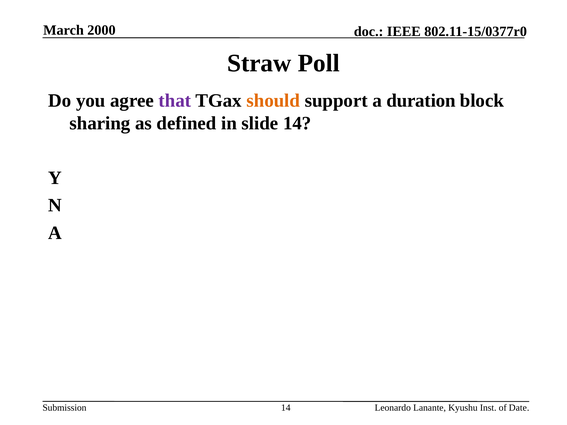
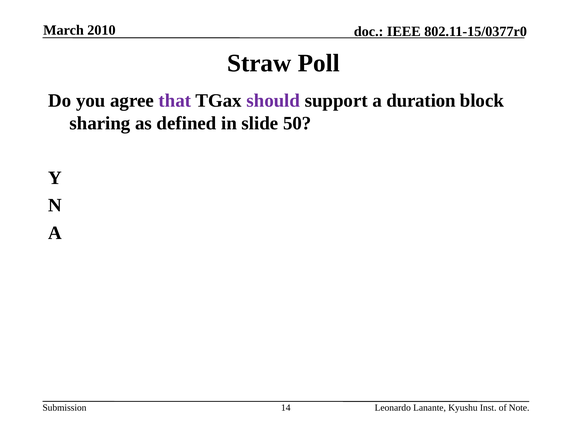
2000: 2000 -> 2010 (101, 30)
should colour: orange -> purple (273, 101)
slide 14: 14 -> 50 (297, 123)
Date: Date -> Note (519, 408)
